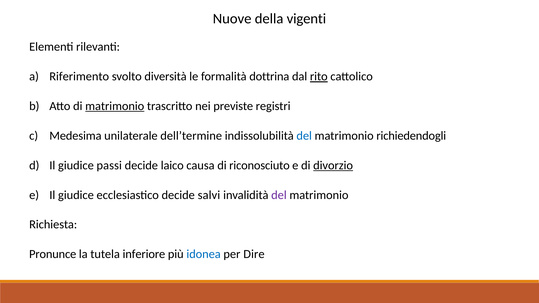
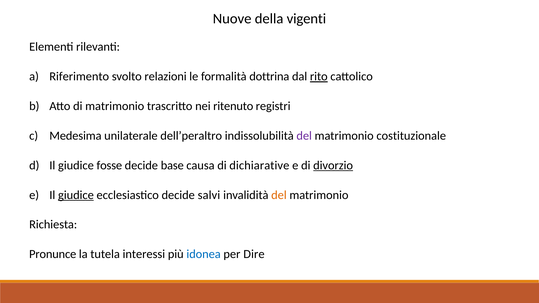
diversità: diversità -> relazioni (166, 77)
matrimonio underline: present -> none (115, 106)
previste: previste -> ritenuto (233, 106)
dell’termine: dell’termine -> dell’peraltro (191, 136)
del colour: blue -> purple (304, 136)
richiedendogli: richiedendogli -> costituzionale (411, 136)
passi: passi -> fosse (109, 165)
laico: laico -> base (172, 165)
riconosciuto: riconosciuto -> dichiarative (259, 165)
giudice underline: none -> present (76, 195)
del colour: purple -> orange (279, 195)
inferiore: inferiore -> interessi (144, 254)
